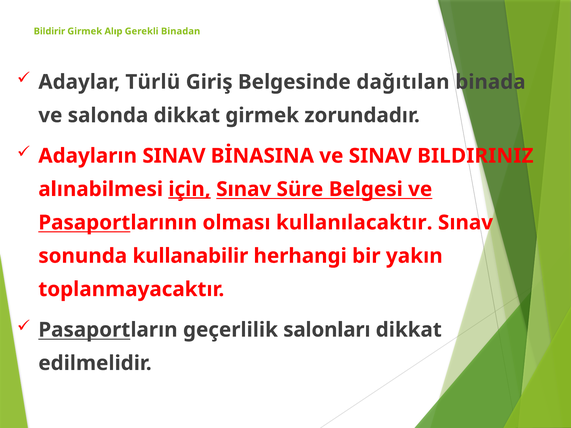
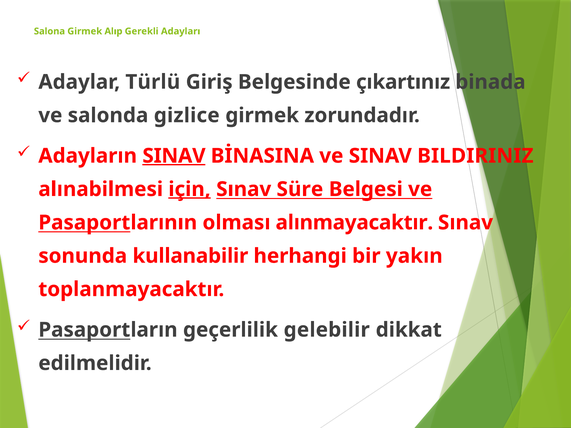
Bildirir: Bildirir -> Salona (49, 31)
Binadan: Binadan -> Adayları (181, 31)
dağıtılan: dağıtılan -> çıkartınız (403, 82)
salonda dikkat: dikkat -> gizlice (187, 115)
SINAV underline: none -> present (174, 156)
kullanılacaktır: kullanılacaktır -> alınmayacaktır (354, 223)
salonları: salonları -> gelebilir (327, 330)
